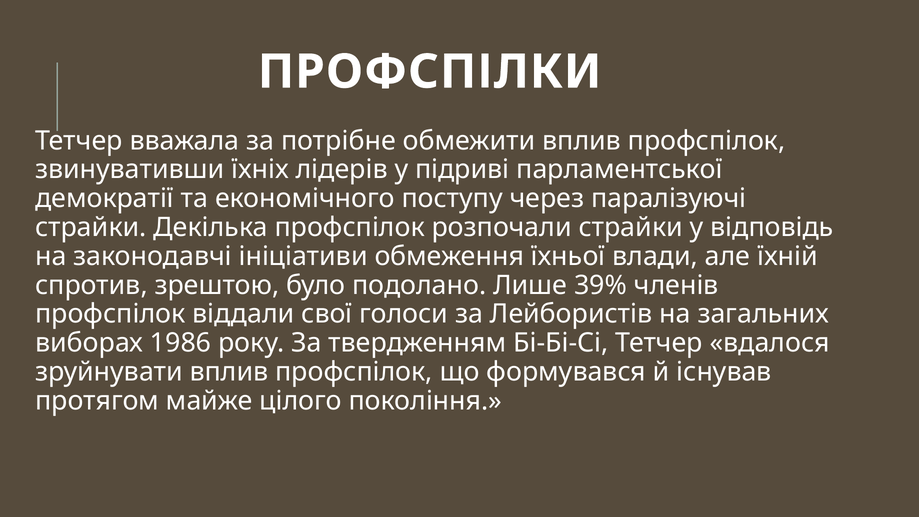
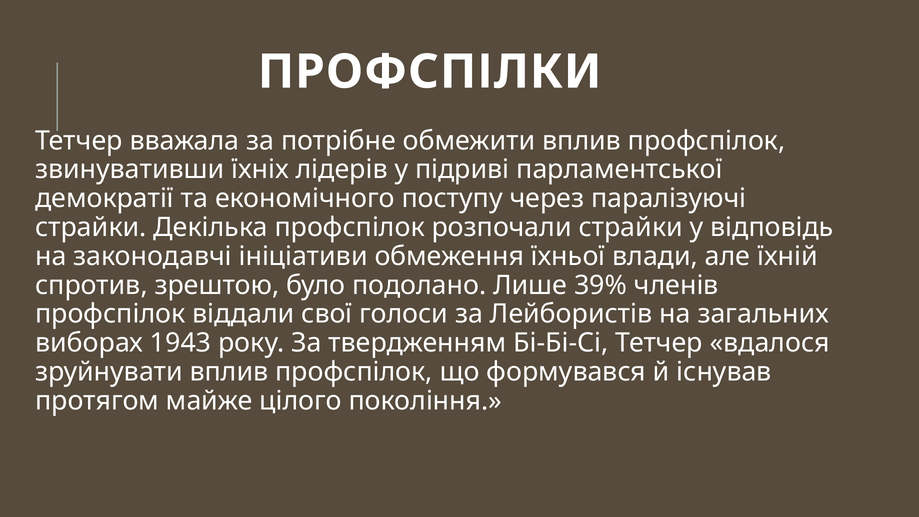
1986: 1986 -> 1943 (181, 343)
